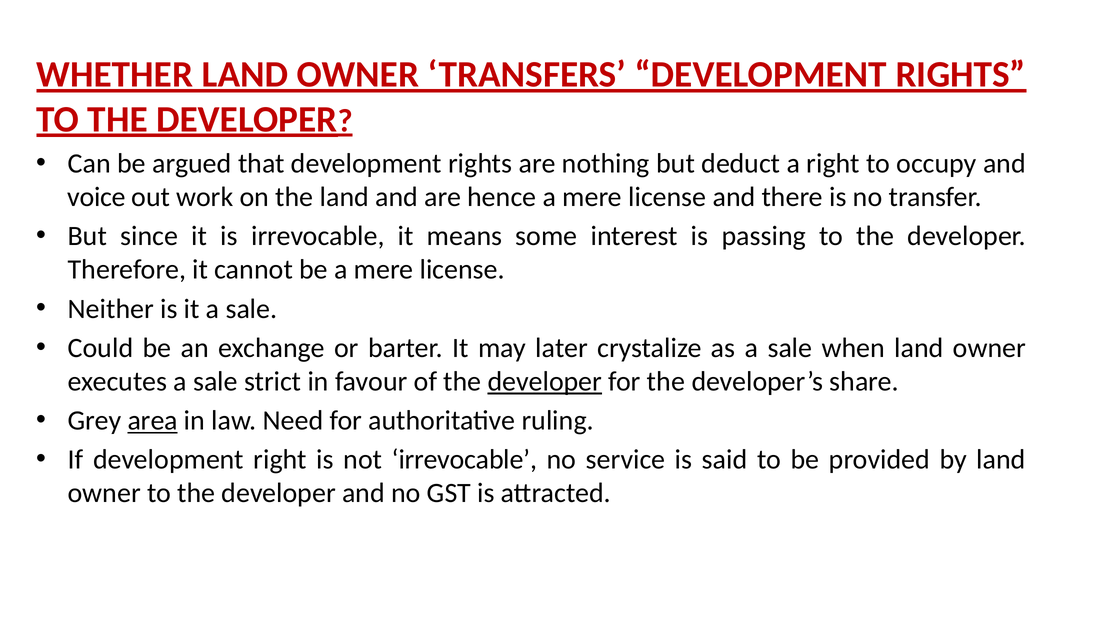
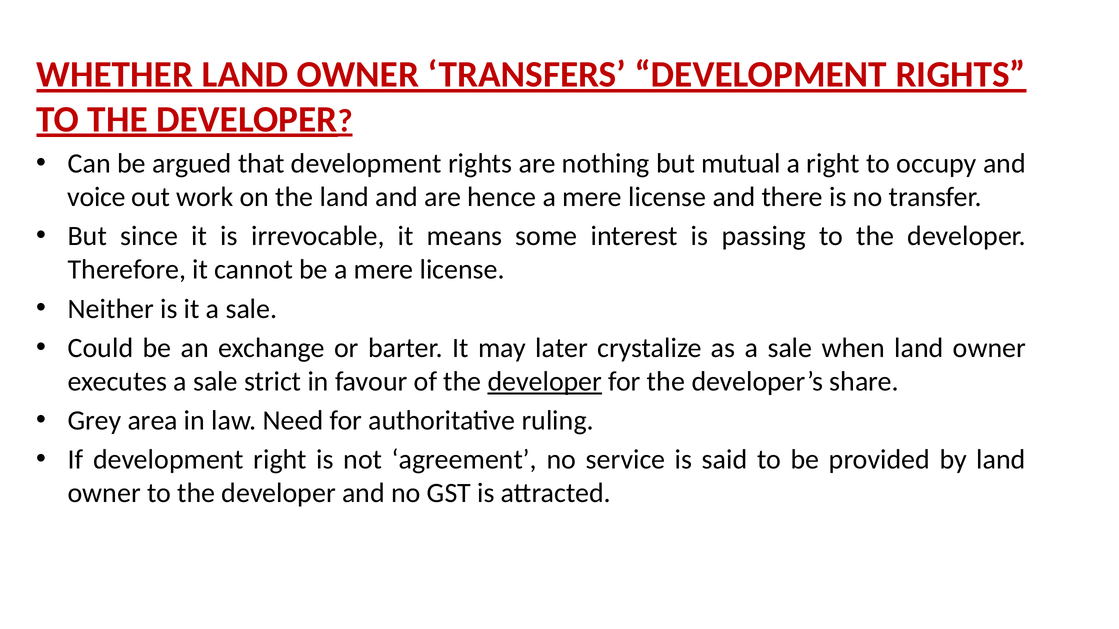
deduct: deduct -> mutual (741, 164)
area underline: present -> none (153, 421)
not irrevocable: irrevocable -> agreement (464, 460)
